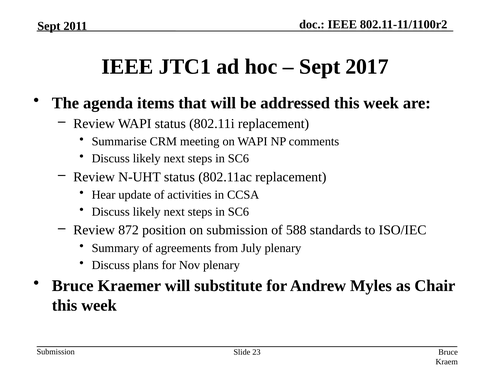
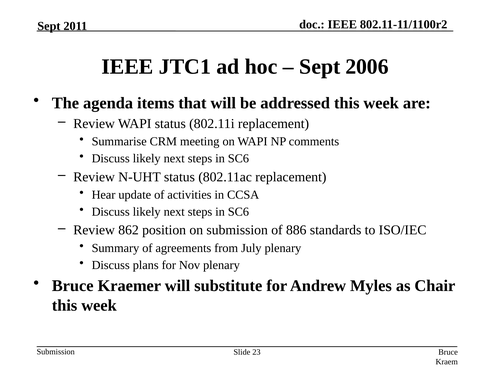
2017: 2017 -> 2006 (367, 67)
872: 872 -> 862 (129, 230)
588: 588 -> 886 (296, 230)
